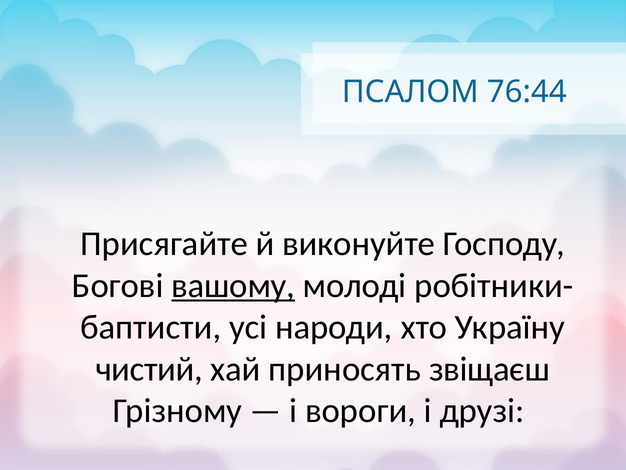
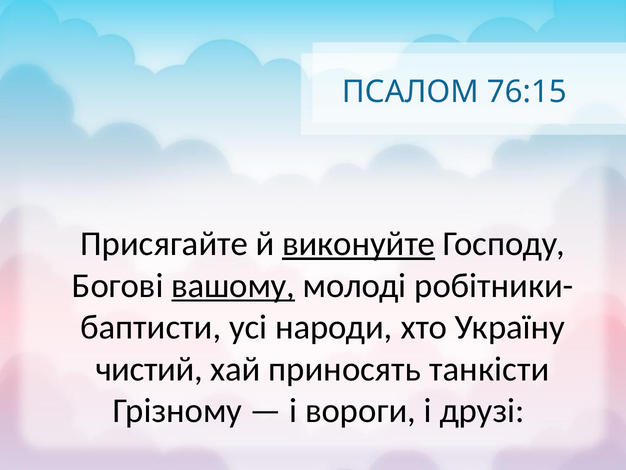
76:44: 76:44 -> 76:15 (527, 92)
виконуйте underline: none -> present (359, 243)
звіщаєш: звіщаєш -> танкісти (489, 369)
